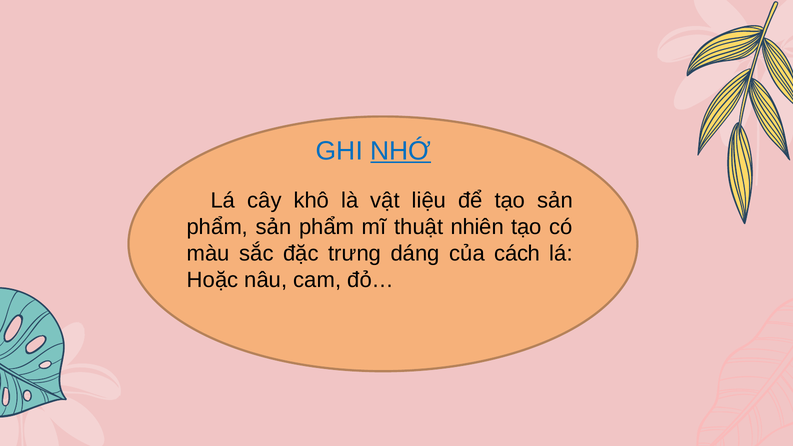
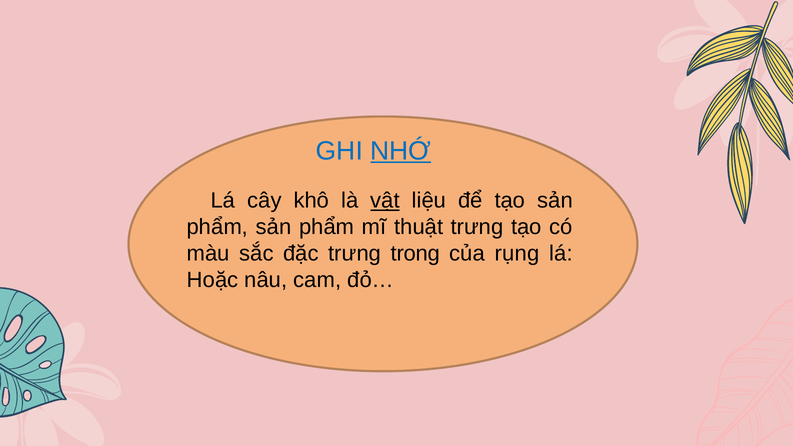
vật underline: none -> present (385, 201)
thuật nhiên: nhiên -> trưng (477, 227)
dáng: dáng -> trong (415, 254)
cách: cách -> rụng (517, 254)
